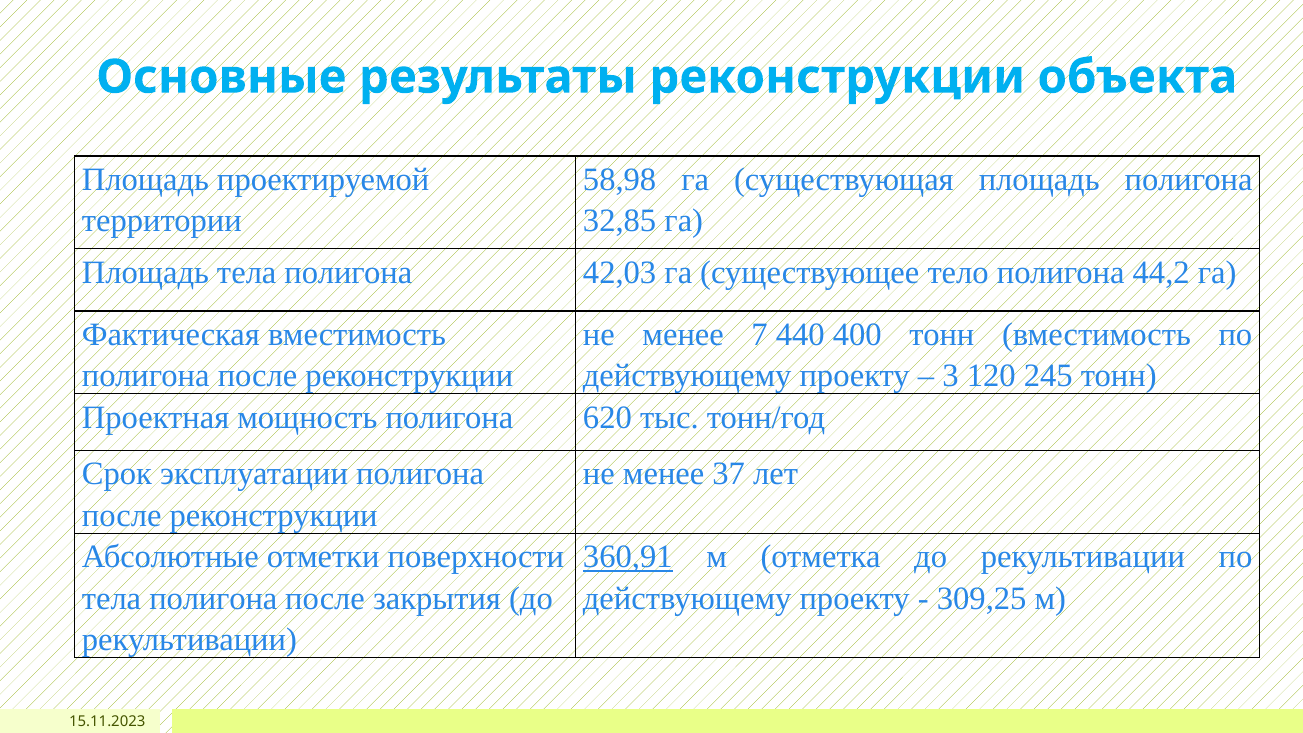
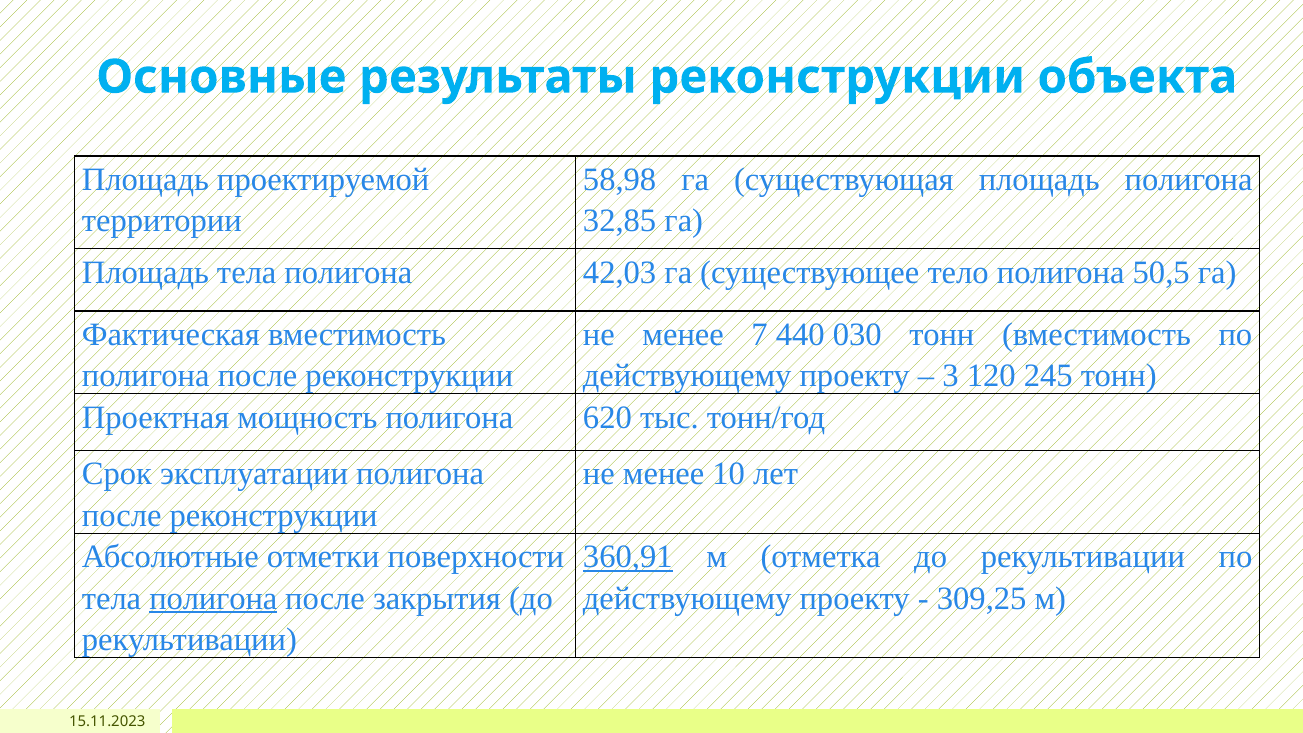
44,2: 44,2 -> 50,5 (1161, 272)
400: 400 -> 030 (857, 335)
37: 37 -> 10 (729, 474)
полигона underline: none -> present (213, 598)
